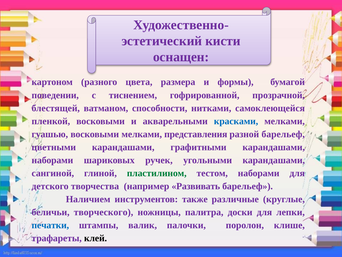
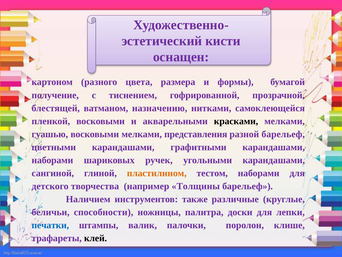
поведении: поведении -> получение (55, 95)
способности: способности -> назначению (160, 108)
красками colour: blue -> black (236, 121)
пластилином colour: green -> orange (157, 173)
Развивать: Развивать -> Толщины (196, 186)
творческого: творческого -> способности (104, 212)
